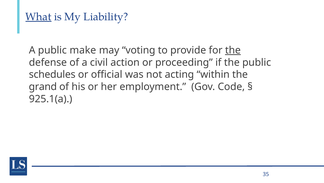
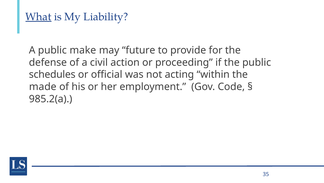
voting: voting -> future (139, 50)
the underline: present -> none (233, 50)
grand: grand -> made (43, 86)
925.1(a: 925.1(a -> 985.2(a (51, 99)
